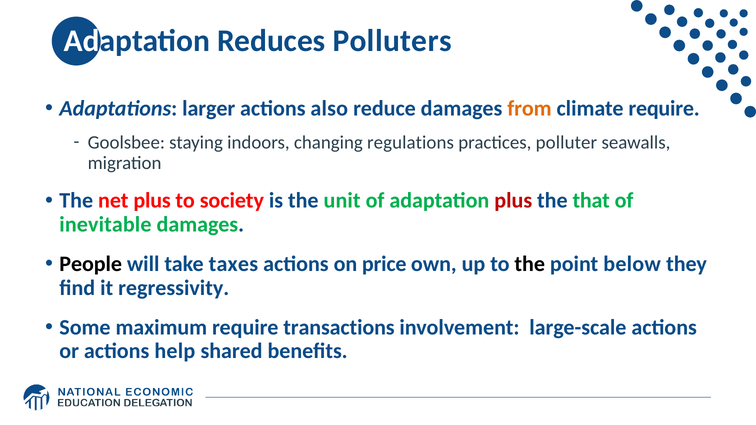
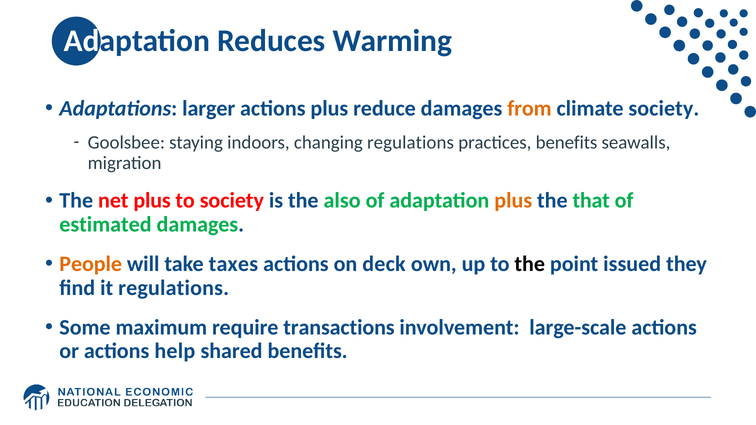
Polluters: Polluters -> Warming (392, 41)
actions also: also -> plus (329, 109)
climate require: require -> society (664, 109)
practices polluter: polluter -> benefits (567, 142)
unit: unit -> also (342, 201)
plus colour: red -> orange (513, 201)
inevitable: inevitable -> estimated (105, 225)
People colour: black -> orange (91, 264)
price: price -> deck (384, 264)
below: below -> issued (632, 264)
it regressivity: regressivity -> regulations (174, 288)
